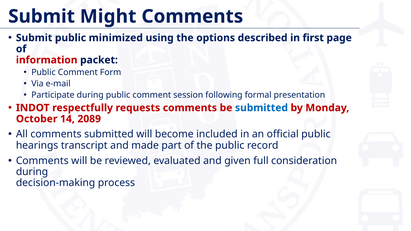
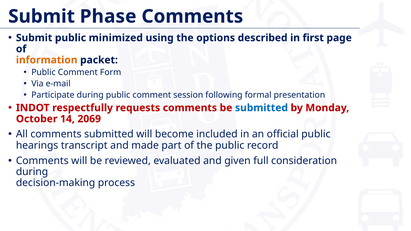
Might: Might -> Phase (108, 16)
information colour: red -> orange (47, 60)
2089: 2089 -> 2069 (89, 119)
